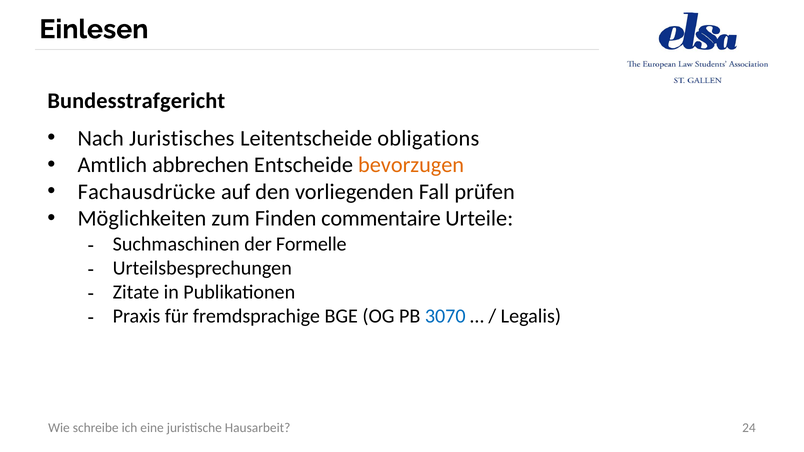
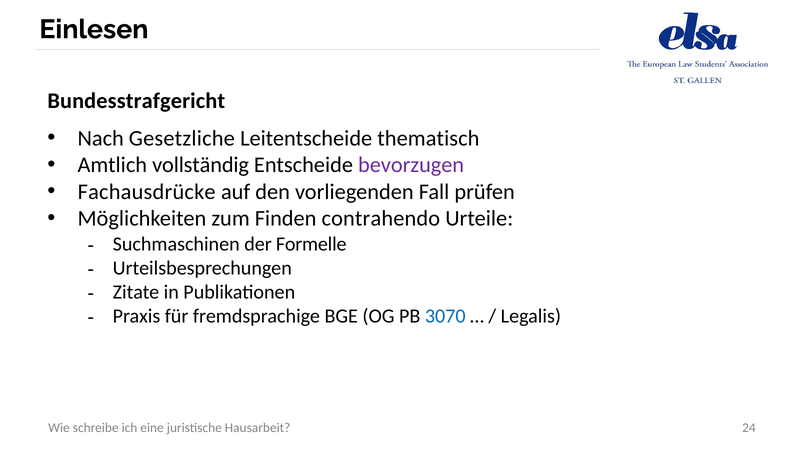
Juristisches: Juristisches -> Gesetzliche (182, 138)
obligations: obligations -> thematisch (428, 138)
abbrechen: abbrechen -> vollständig (201, 165)
bevorzugen colour: orange -> purple (411, 165)
commentaire: commentaire -> contrahendo (381, 219)
